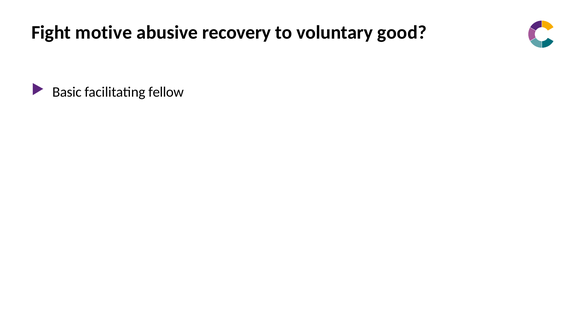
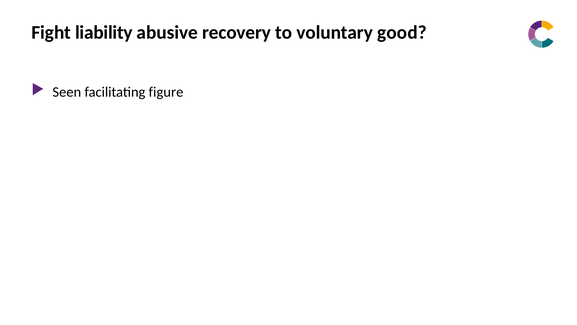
motive: motive -> liability (104, 32)
Basic: Basic -> Seen (67, 92)
fellow: fellow -> figure (166, 92)
